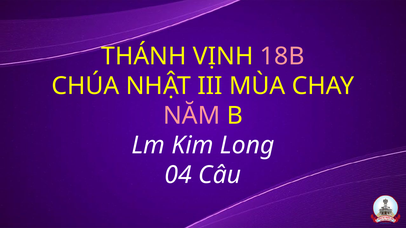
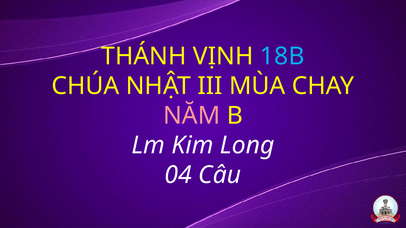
18B colour: pink -> light blue (282, 56)
